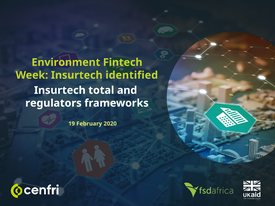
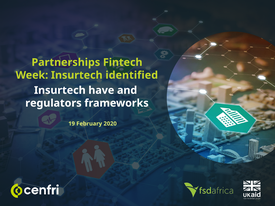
Environment: Environment -> Partnerships (66, 62)
total: total -> have (101, 90)
